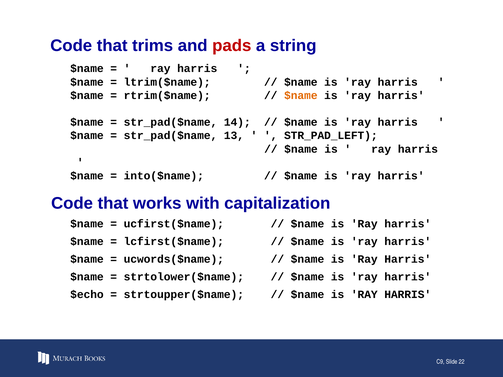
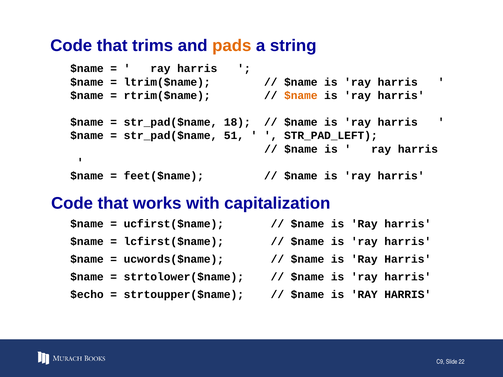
pads colour: red -> orange (232, 46)
14: 14 -> 18 (237, 122)
13: 13 -> 51 (234, 136)
into($name: into($name -> feet($name (164, 176)
